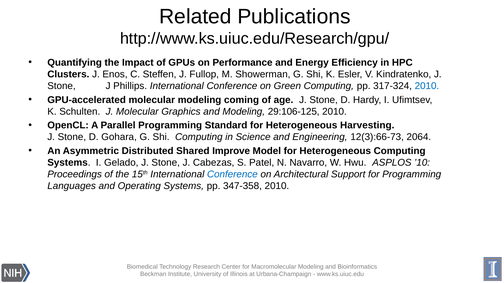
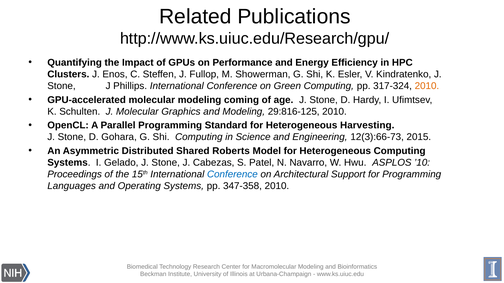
2010 colour: blue -> orange (427, 86)
29:106-125: 29:106-125 -> 29:816-125 (294, 112)
2064: 2064 -> 2015 (419, 137)
Improve: Improve -> Roberts (231, 151)
